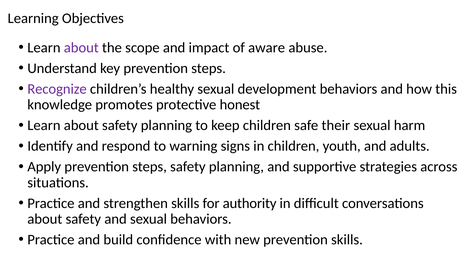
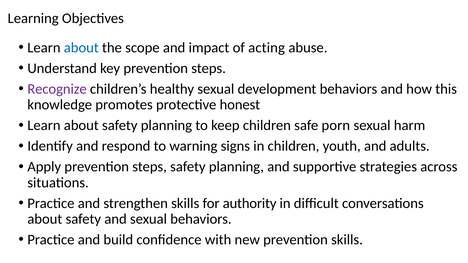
about colour: purple -> blue (81, 48)
aware: aware -> acting (267, 48)
their: their -> porn (336, 126)
